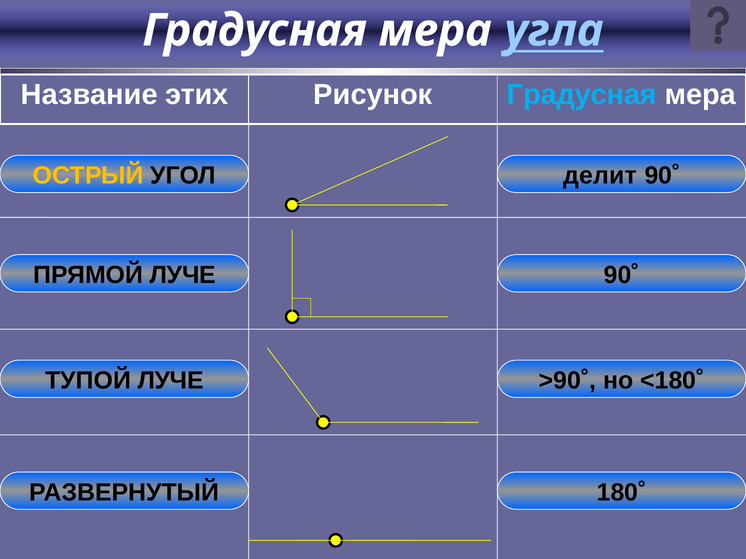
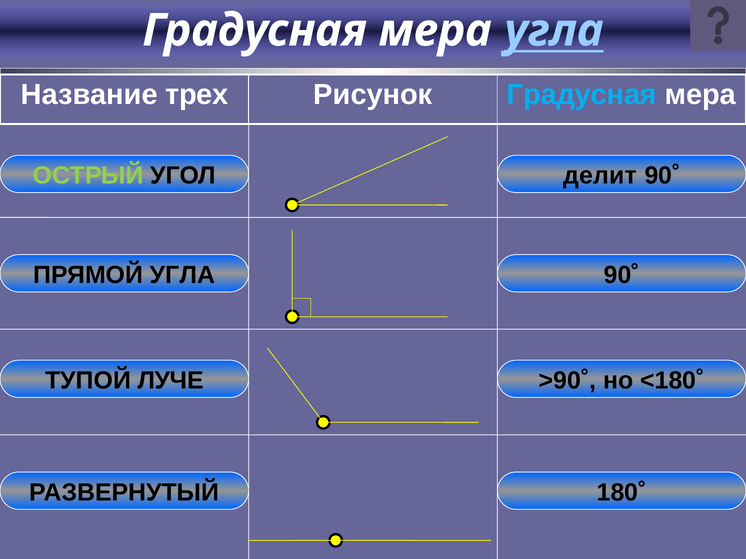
этих: этих -> трех (197, 95)
ОСТРЫЙ colour: yellow -> light green (88, 176)
ПРЯМОЙ ЛУЧЕ: ЛУЧЕ -> УГЛА (183, 275)
